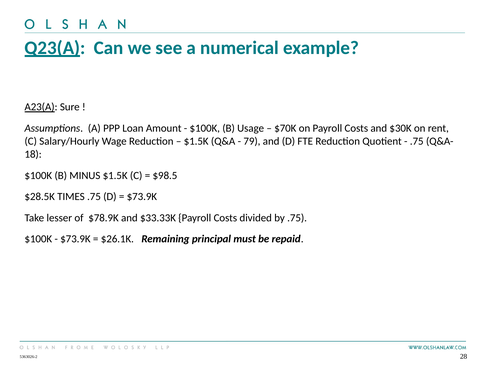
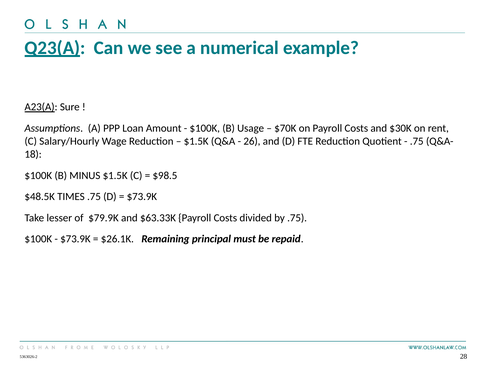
79: 79 -> 26 (252, 141)
$28.5K: $28.5K -> $48.5K (40, 197)
$78.9K: $78.9K -> $79.9K (104, 218)
$33.33K: $33.33K -> $63.33K (158, 218)
